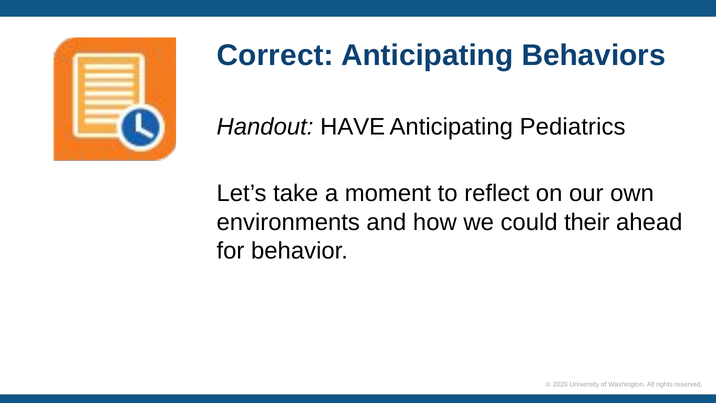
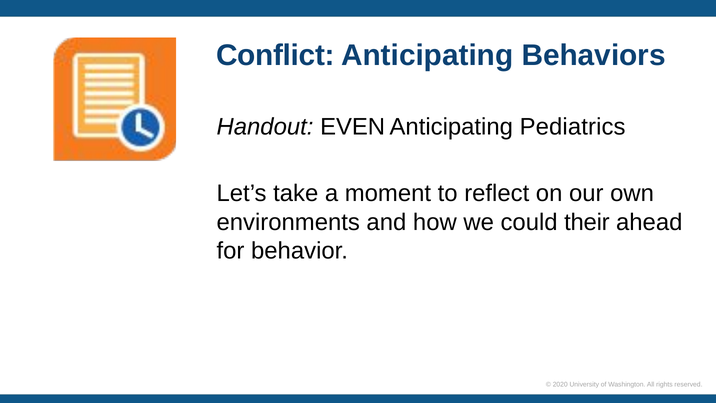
Correct: Correct -> Conflict (275, 55)
HAVE: HAVE -> EVEN (353, 127)
